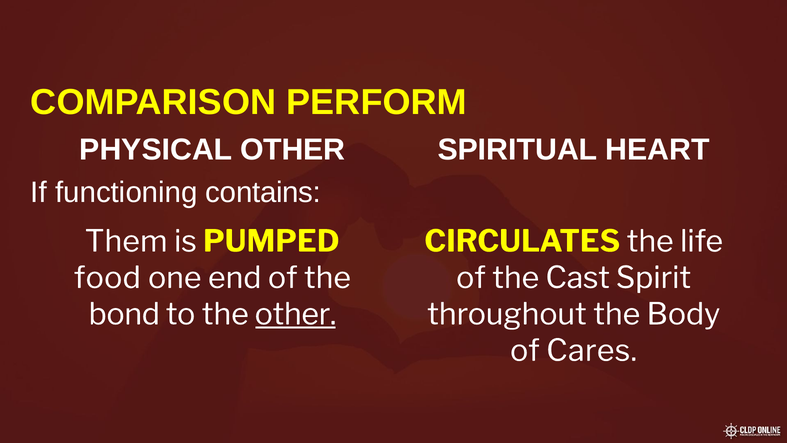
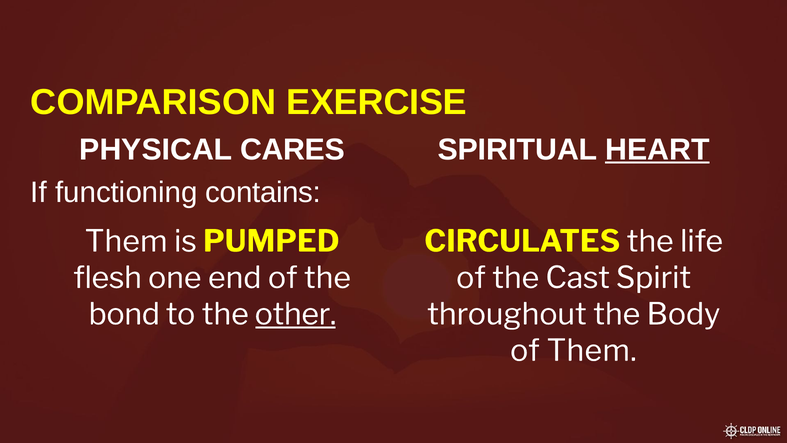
PERFORM: PERFORM -> EXERCISE (377, 102)
PHYSICAL OTHER: OTHER -> CARES (293, 149)
HEART underline: none -> present (657, 149)
food: food -> flesh (108, 278)
of Cares: Cares -> Them (592, 351)
